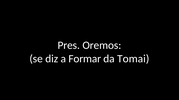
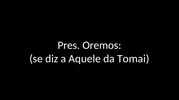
Formar: Formar -> Aquele (85, 59)
